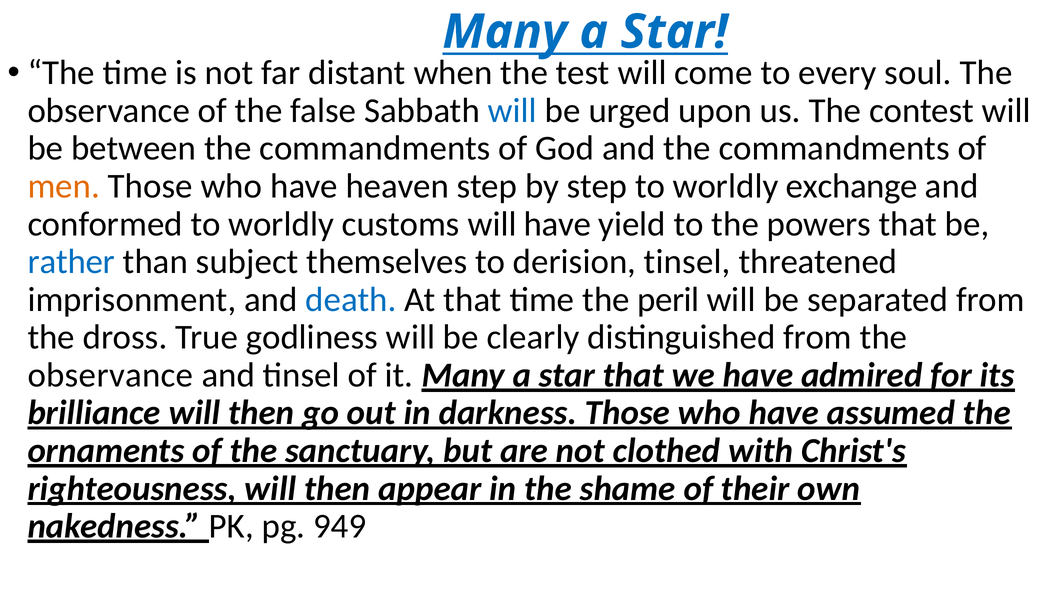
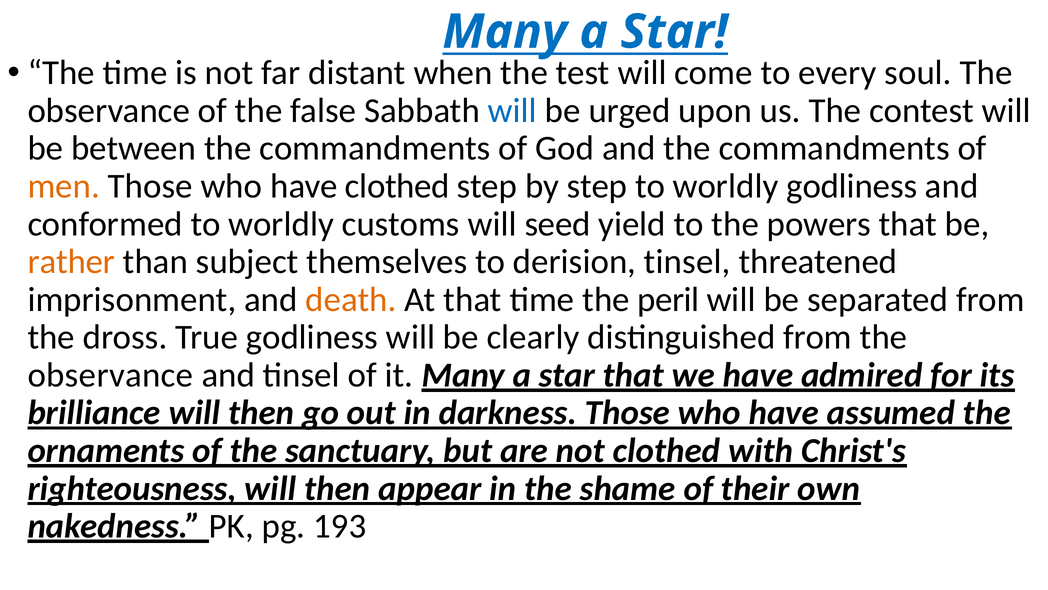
have heaven: heaven -> clothed (397, 186)
worldly exchange: exchange -> godliness (852, 186)
will have: have -> seed (557, 224)
rather colour: blue -> orange (71, 262)
death colour: blue -> orange (351, 299)
949: 949 -> 193 (340, 526)
